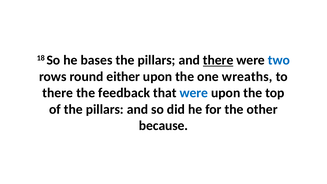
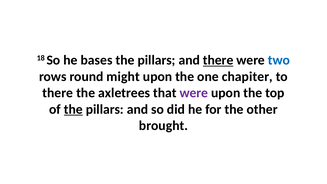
either: either -> might (123, 77)
wreaths: wreaths -> chapiter (247, 77)
feedback: feedback -> axletrees (124, 93)
were colour: blue -> purple (194, 93)
the underline: none -> present (73, 109)
because: because -> brought (163, 126)
